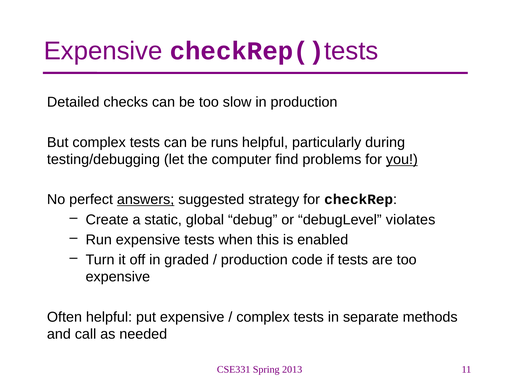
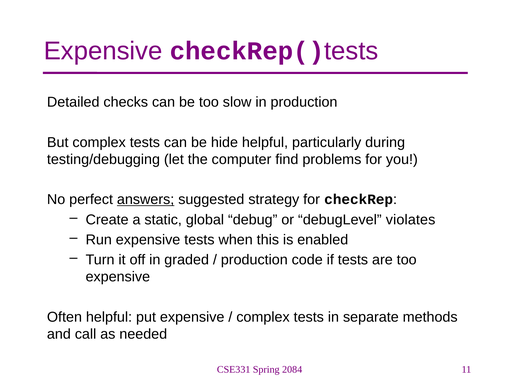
runs: runs -> hide (224, 142)
you underline: present -> none (402, 160)
2013: 2013 -> 2084 (292, 370)
